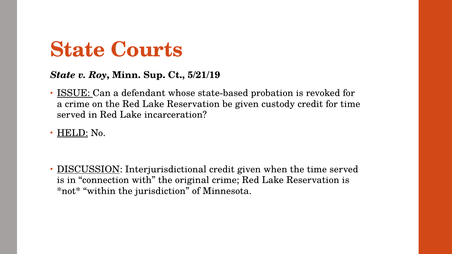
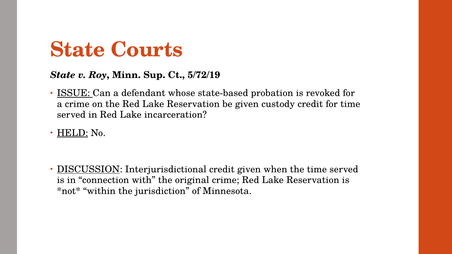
5/21/19: 5/21/19 -> 5/72/19 (204, 75)
